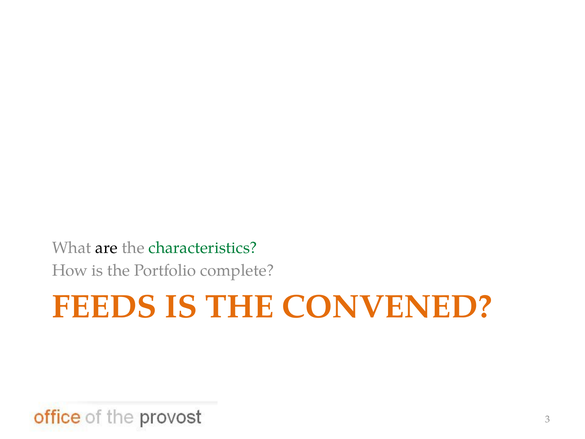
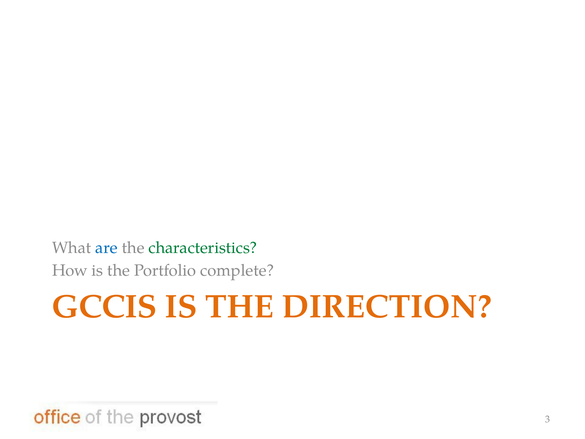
are colour: black -> blue (106, 248)
FEEDS: FEEDS -> GCCIS (105, 307)
CONVENED: CONVENED -> DIRECTION (387, 307)
